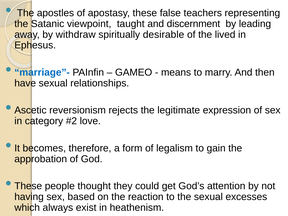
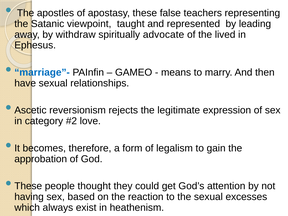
discernment: discernment -> represented (193, 24)
desirable: desirable -> advocate (164, 35)
